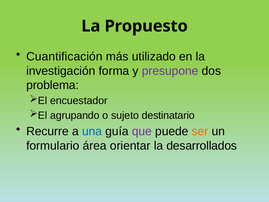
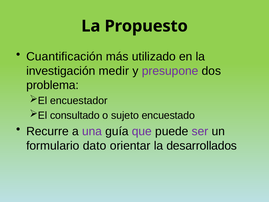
forma: forma -> medir (114, 71)
agrupando: agrupando -> consultado (75, 115)
destinatario: destinatario -> encuestado (168, 115)
una colour: blue -> purple (92, 131)
ser colour: orange -> purple (200, 131)
área: área -> dato (95, 146)
